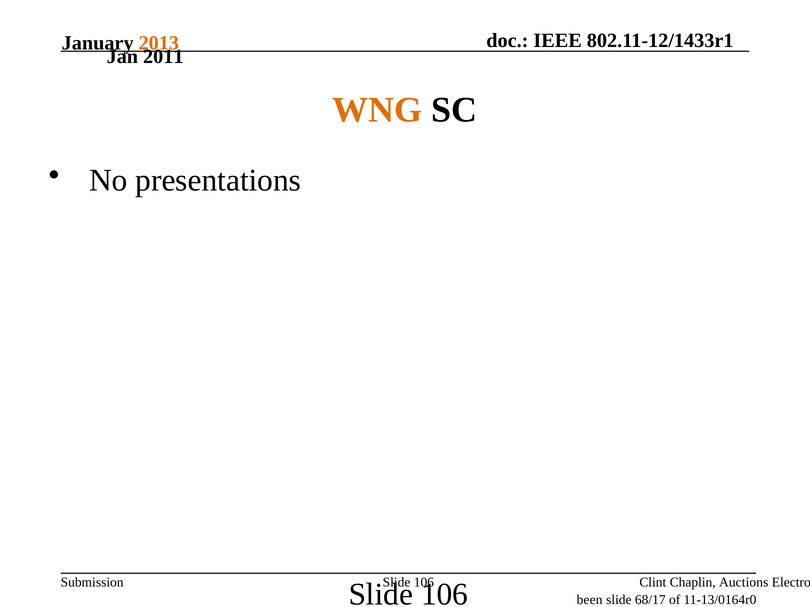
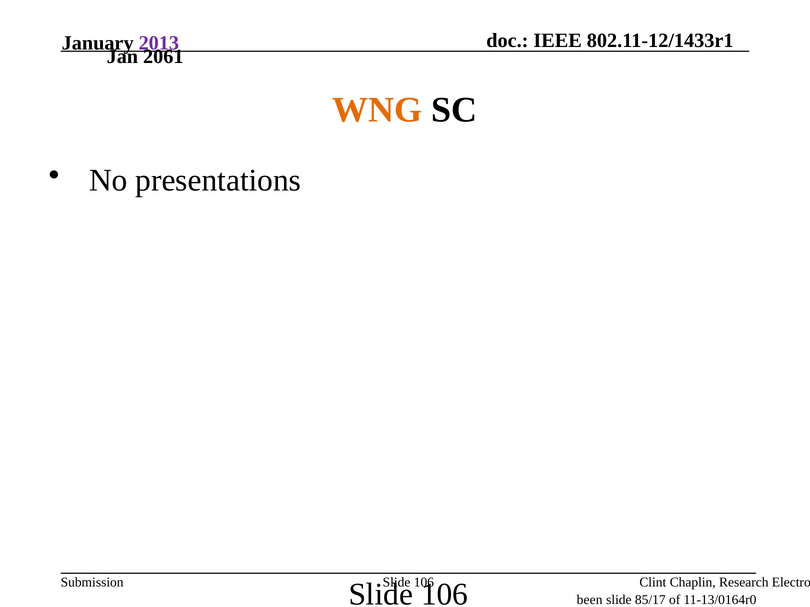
2013 colour: orange -> purple (159, 43)
2011: 2011 -> 2061 (163, 57)
Auctions: Auctions -> Research (744, 583)
68/17: 68/17 -> 85/17 (650, 600)
